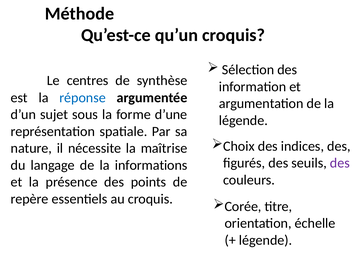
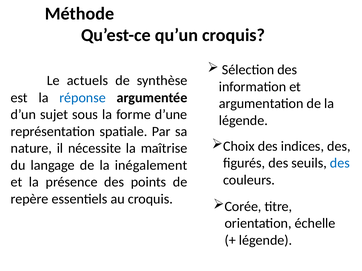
centres: centres -> actuels (87, 81)
des colour: purple -> blue (340, 163)
informations: informations -> inégalement (151, 165)
